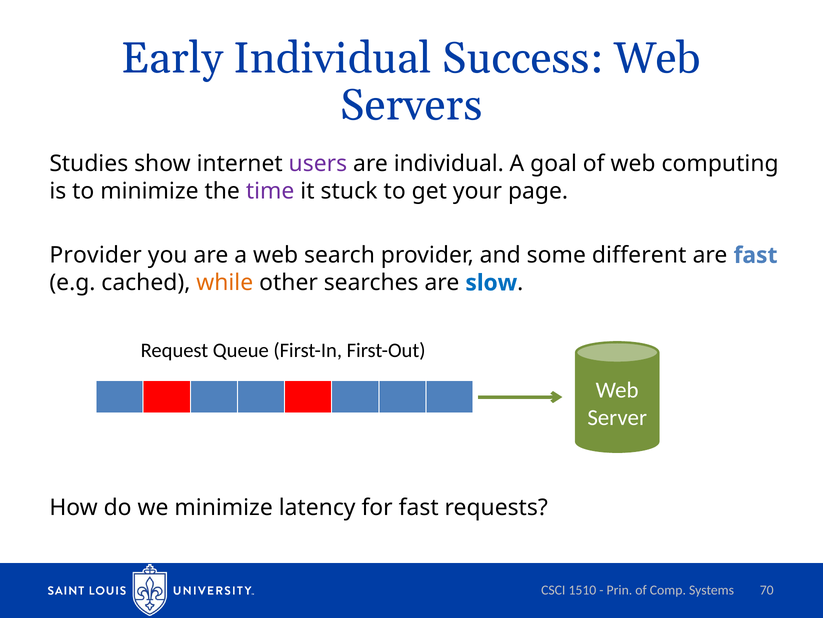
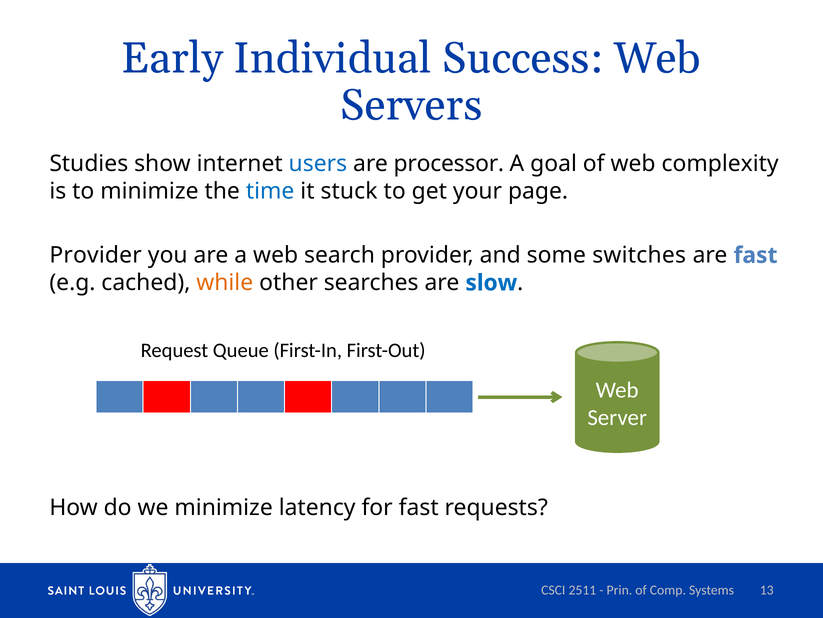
users colour: purple -> blue (318, 163)
are individual: individual -> processor (449, 163)
computing: computing -> complexity (720, 163)
time colour: purple -> blue (270, 191)
different: different -> switches (639, 255)
1510: 1510 -> 2511 (582, 589)
70: 70 -> 13 (767, 589)
